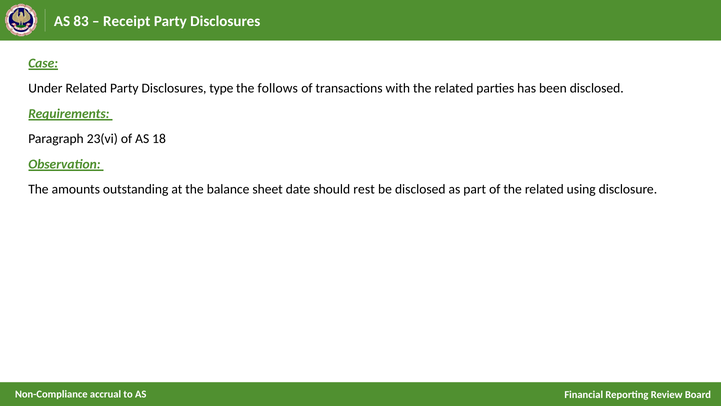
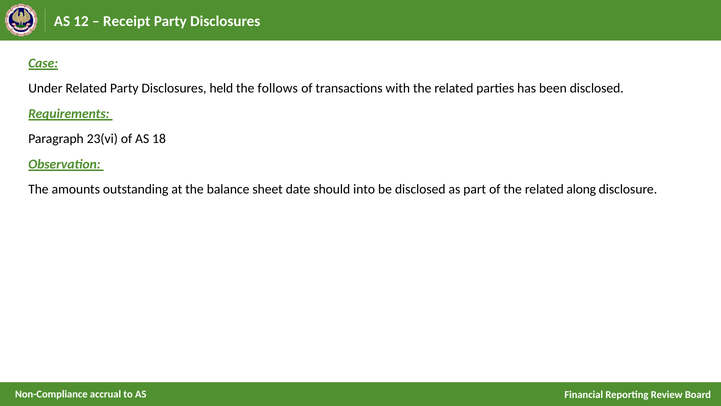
83: 83 -> 12 (81, 21)
type: type -> held (221, 88)
rest: rest -> into (364, 189)
using: using -> along (581, 189)
